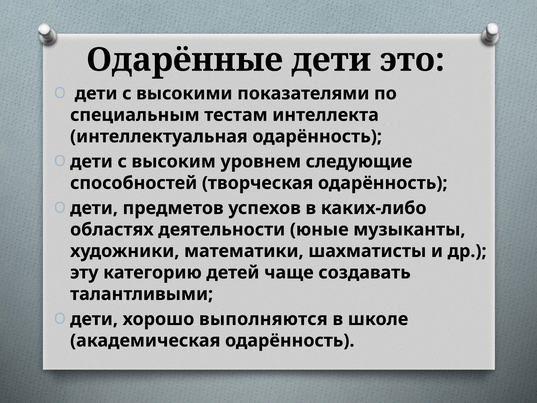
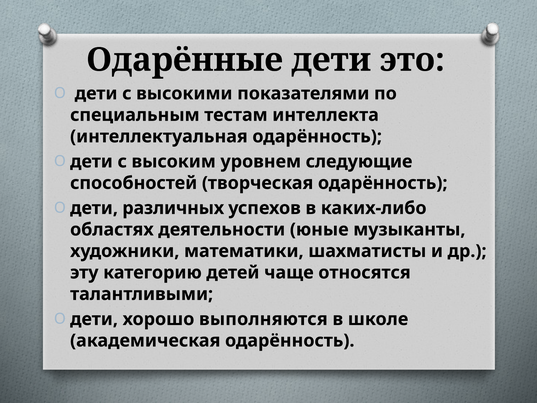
предметов: предметов -> различных (173, 208)
создавать: создавать -> относятся (365, 272)
